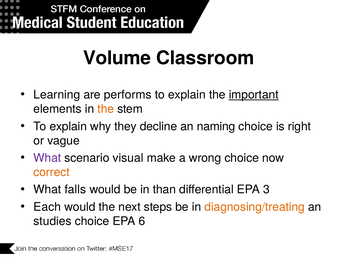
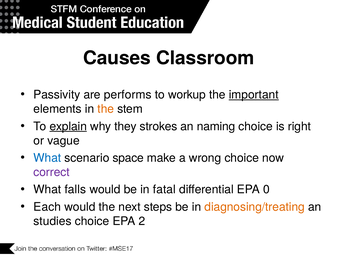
Volume: Volume -> Causes (117, 58)
Learning: Learning -> Passivity (57, 95)
explain: explain -> workup (187, 95)
explain underline: none -> present (68, 126)
decline: decline -> strokes (159, 126)
What colour: purple -> blue (47, 158)
visual: visual -> space (128, 158)
correct colour: orange -> purple (52, 172)
than: than -> fatal (164, 190)
3: 3 -> 0 (266, 190)
6: 6 -> 2 (142, 221)
